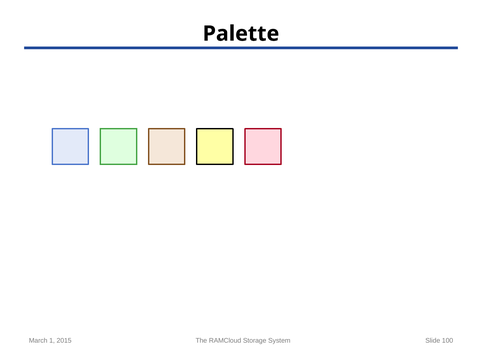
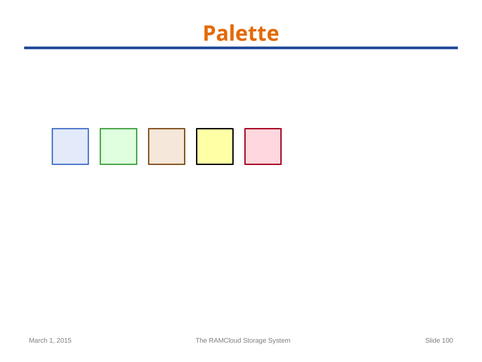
Palette colour: black -> orange (241, 34)
